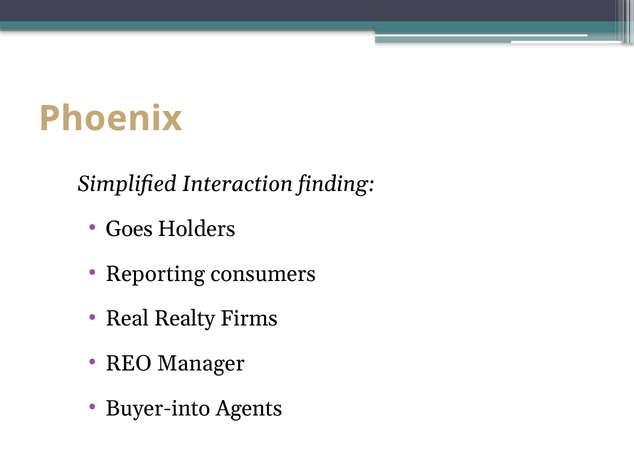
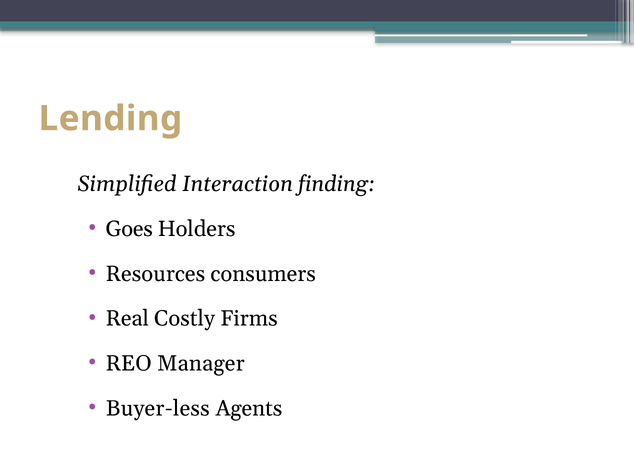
Phoenix: Phoenix -> Lending (110, 119)
Reporting: Reporting -> Resources (155, 274)
Realty: Realty -> Costly (185, 319)
Buyer-into: Buyer-into -> Buyer-less (158, 409)
